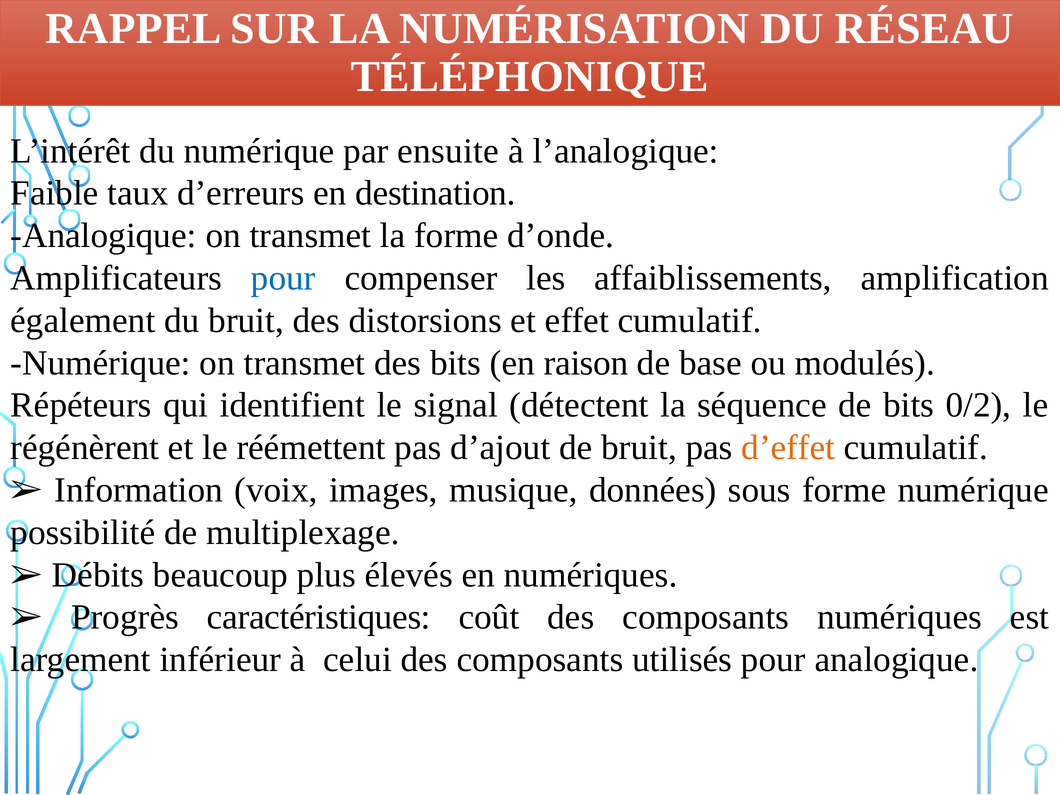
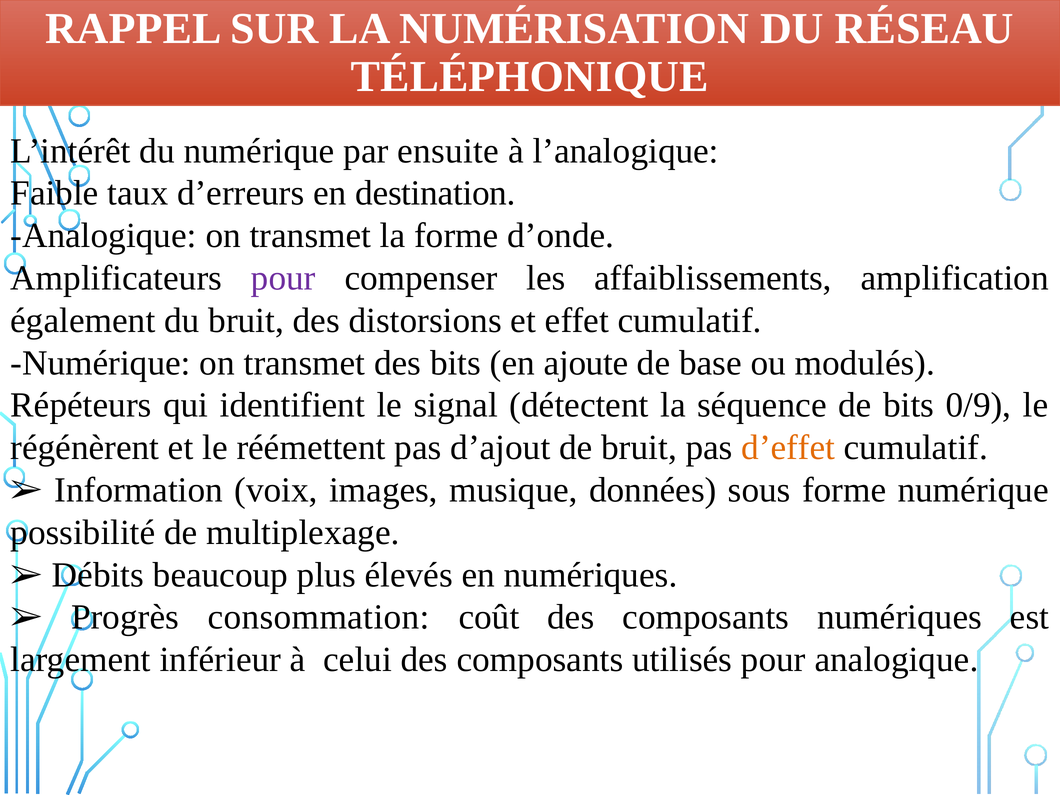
pour colour: blue -> purple (283, 278)
raison: raison -> ajoute (586, 363)
0/2: 0/2 -> 0/9 (978, 405)
caractéristiques: caractéristiques -> consommation (319, 617)
